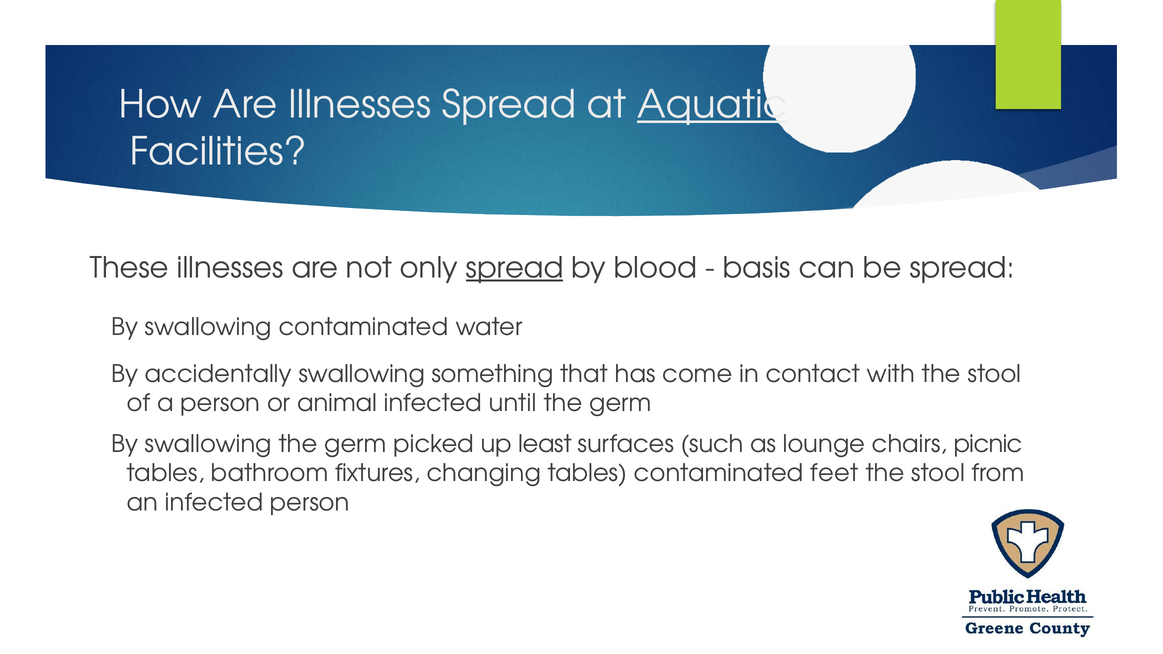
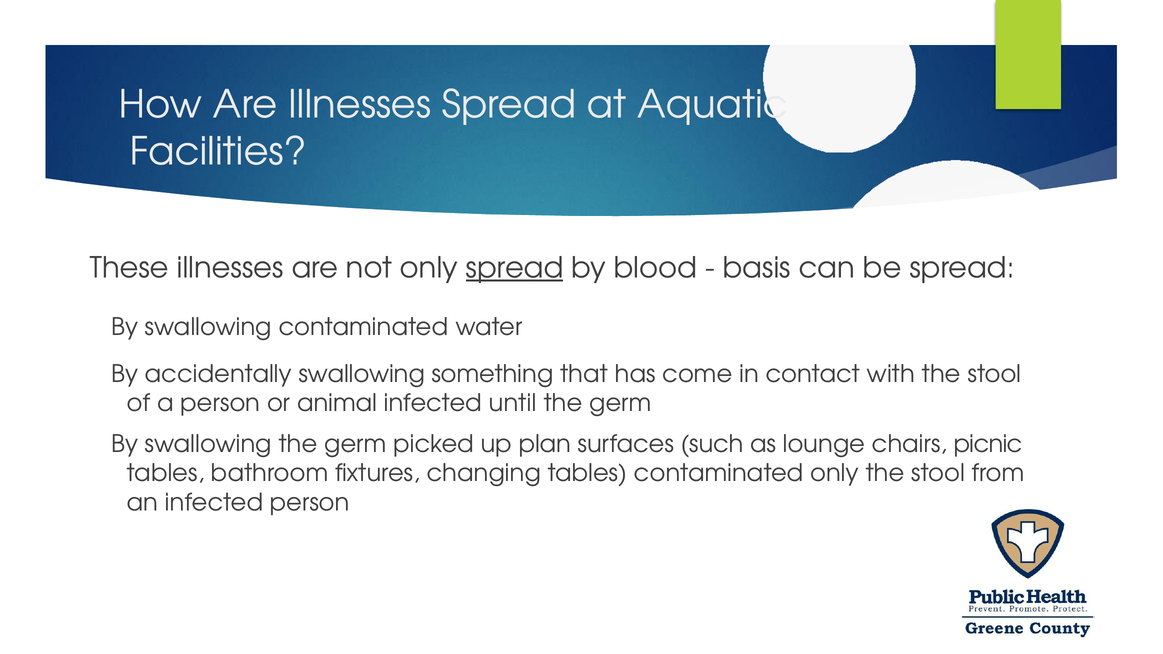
Aquatic underline: present -> none (713, 105)
least: least -> plan (545, 445)
contaminated feet: feet -> only (834, 474)
